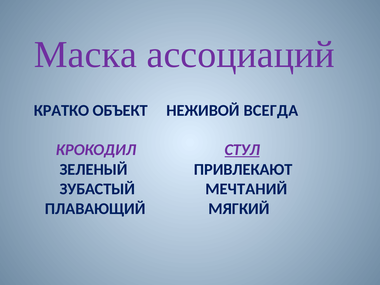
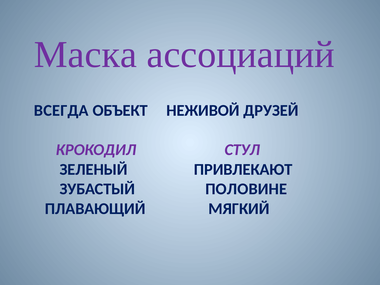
КРАТКО: КРАТКО -> ВСЕГДА (61, 110)
ВСЕГДА: ВСЕГДА -> ДРУЗЕЙ (271, 110)
СТУЛ underline: present -> none (242, 150)
МЕЧТАНИЙ: МЕЧТАНИЙ -> ПОЛОВИНЕ (246, 189)
